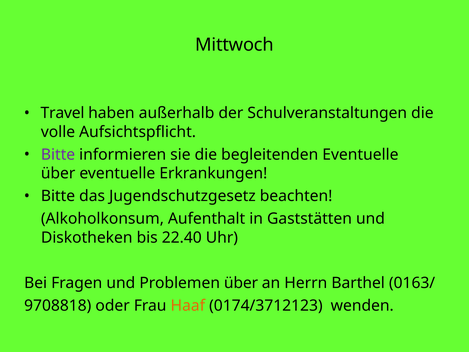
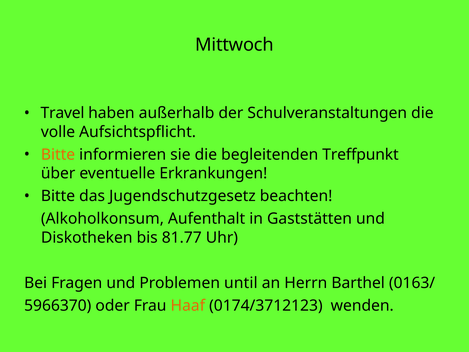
Bitte colour: purple -> orange (58, 154)
begleitenden Eventuelle: Eventuelle -> Treffpunkt (360, 154)
22.40: 22.40 -> 81.77 (182, 237)
Problemen über: über -> until (241, 283)
9708818: 9708818 -> 5966370 (58, 305)
